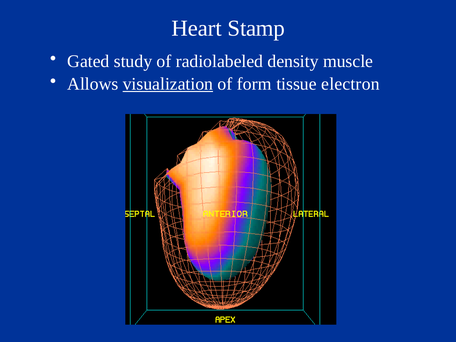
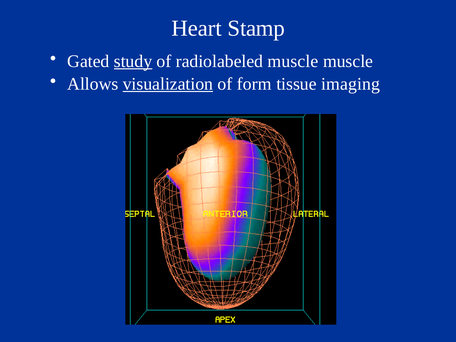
study underline: none -> present (133, 61)
radiolabeled density: density -> muscle (293, 61)
electron: electron -> imaging (350, 84)
